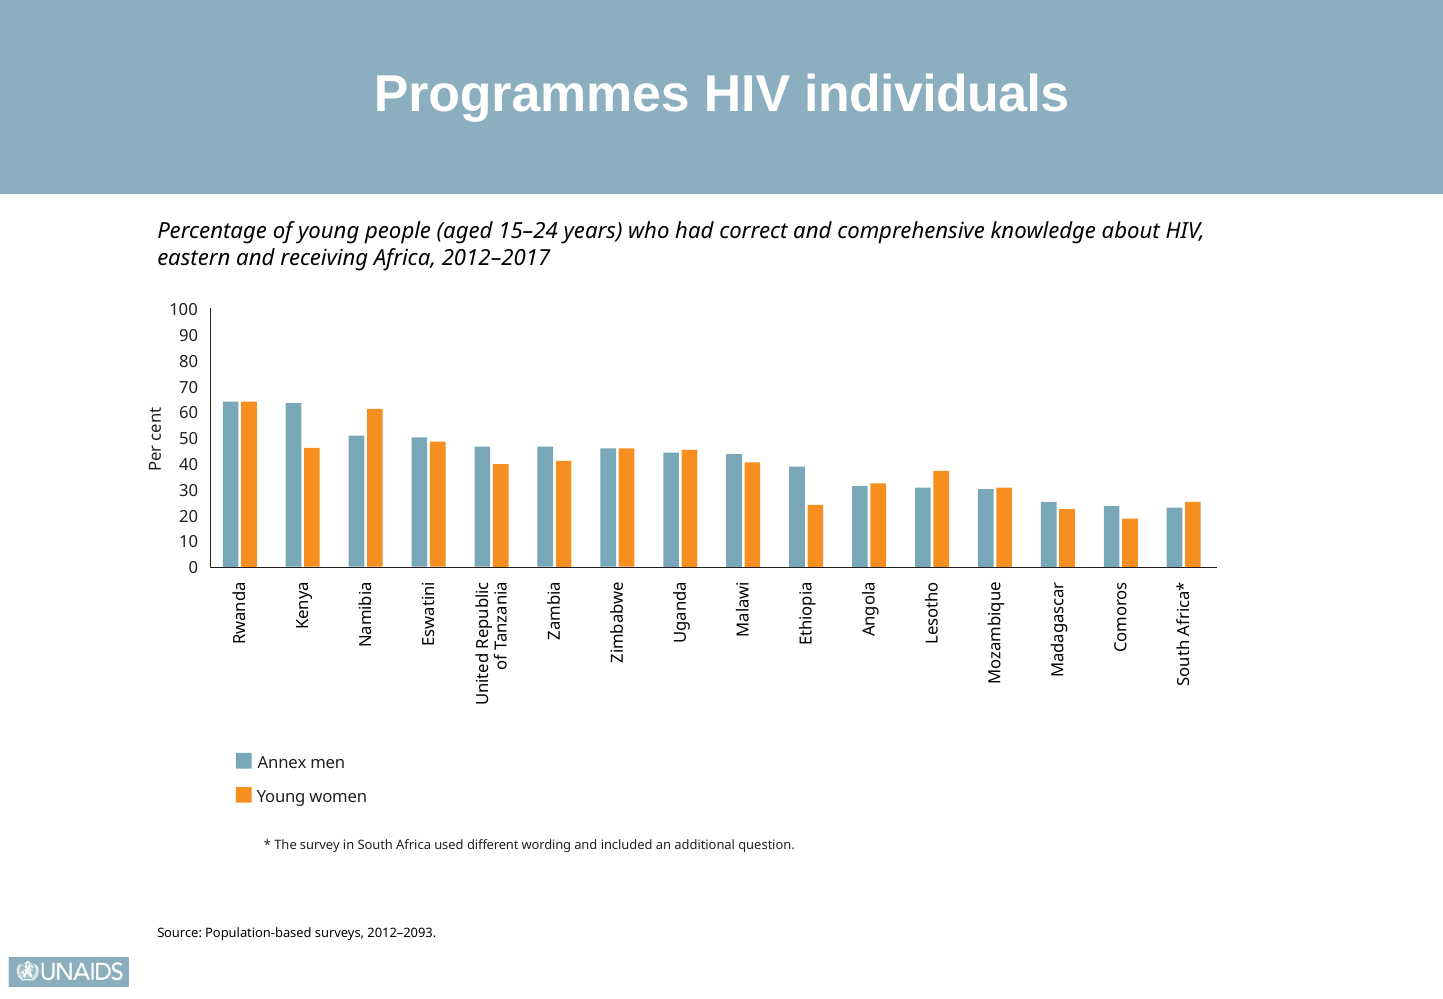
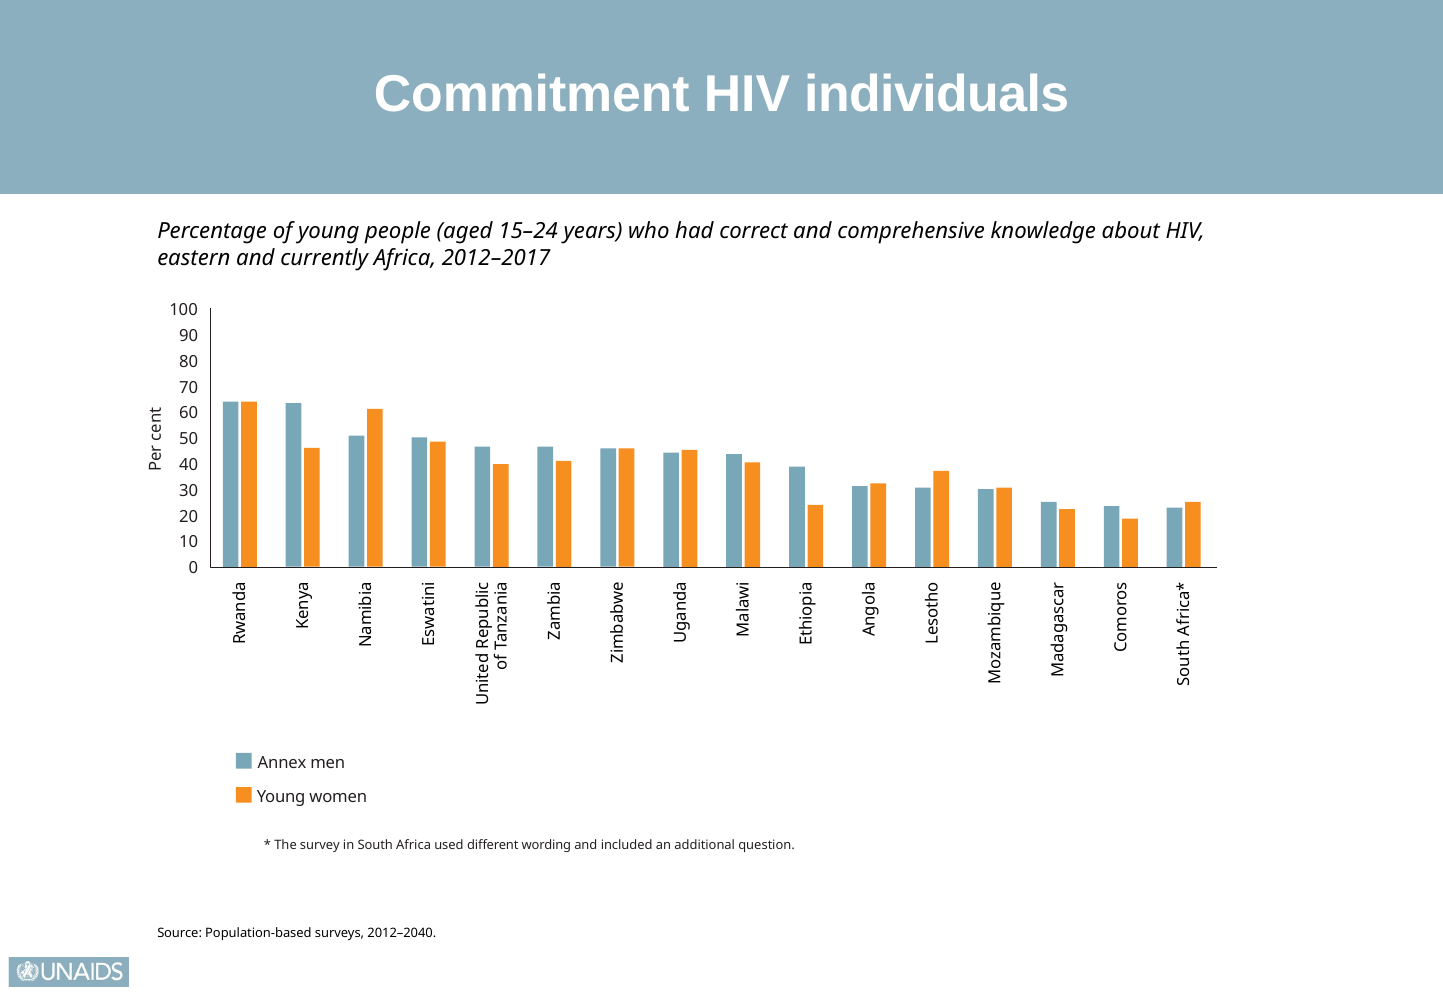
Programmes: Programmes -> Commitment (532, 94)
receiving: receiving -> currently (324, 258)
2012–2093: 2012–2093 -> 2012–2040 (402, 933)
